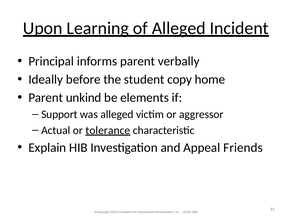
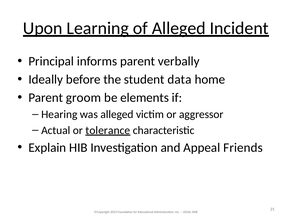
copy: copy -> data (179, 79)
unkind: unkind -> groom (84, 98)
Support: Support -> Hearing (59, 114)
